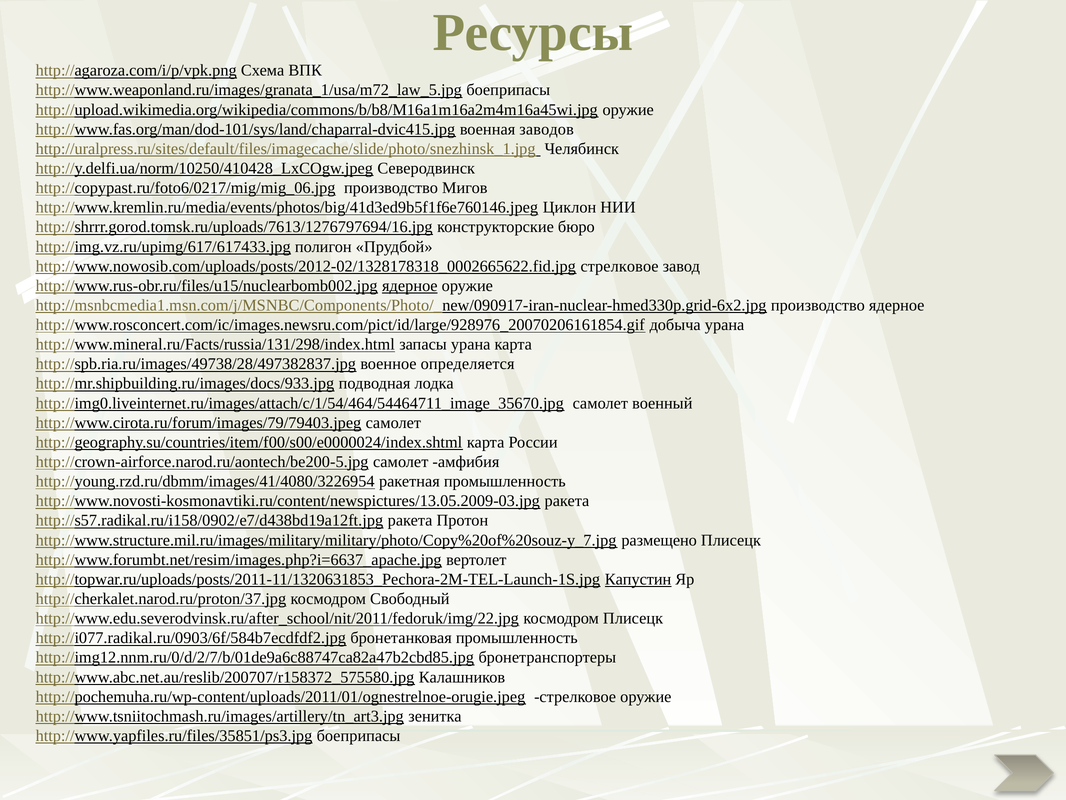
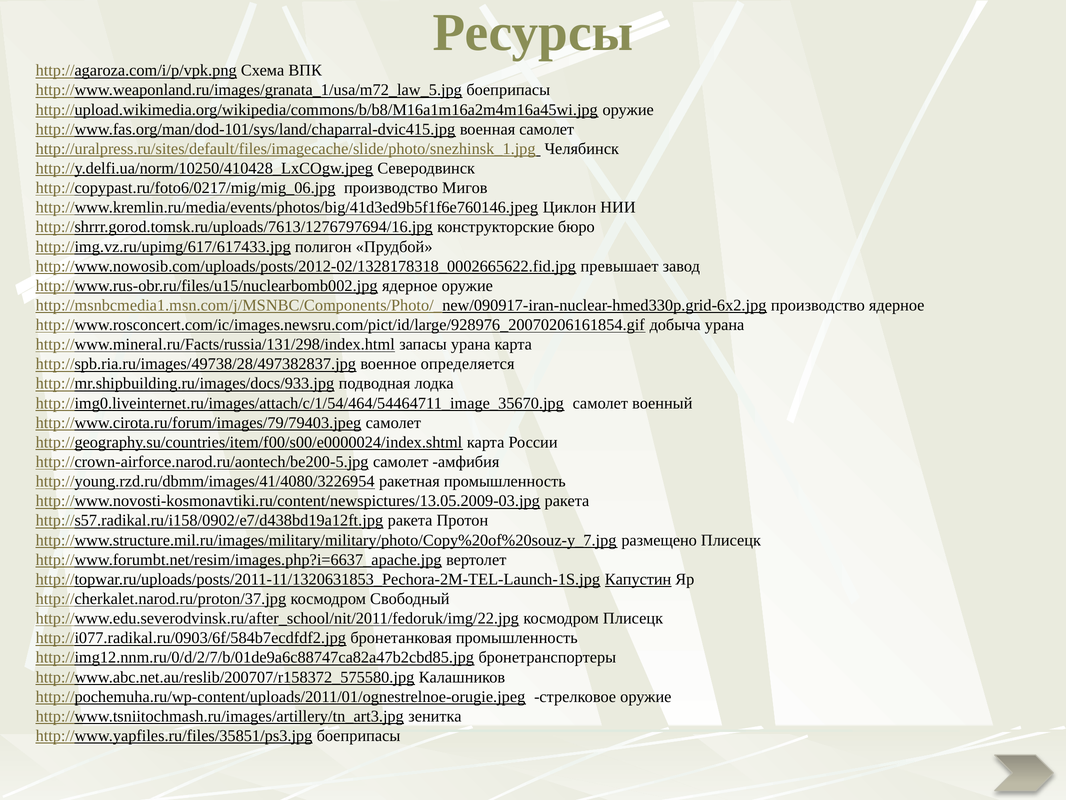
военная заводов: заводов -> самолет (547, 129)
http://www.nowosib.com/uploads/posts/2012-02/1328178318_0002665622.fid.jpg стрелковое: стрелковое -> превышает (620, 266)
ядерное underline: present -> none (410, 286)
